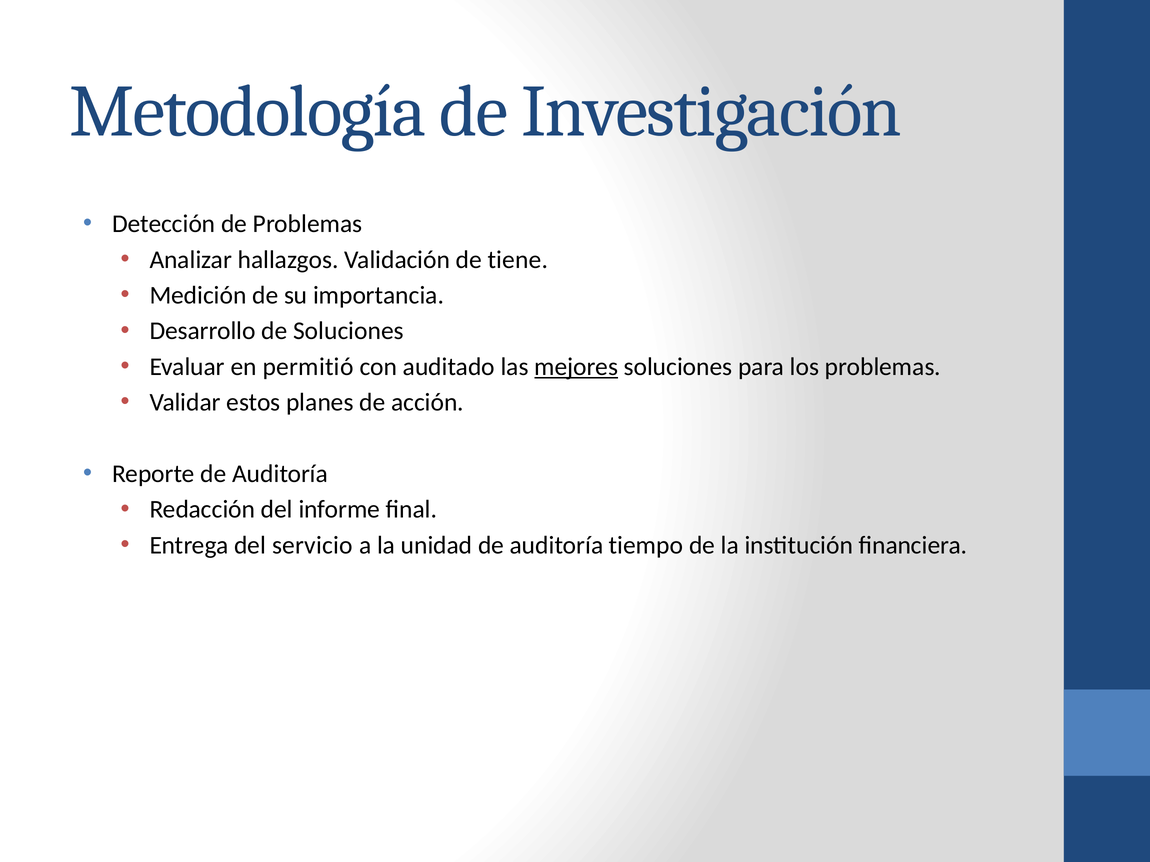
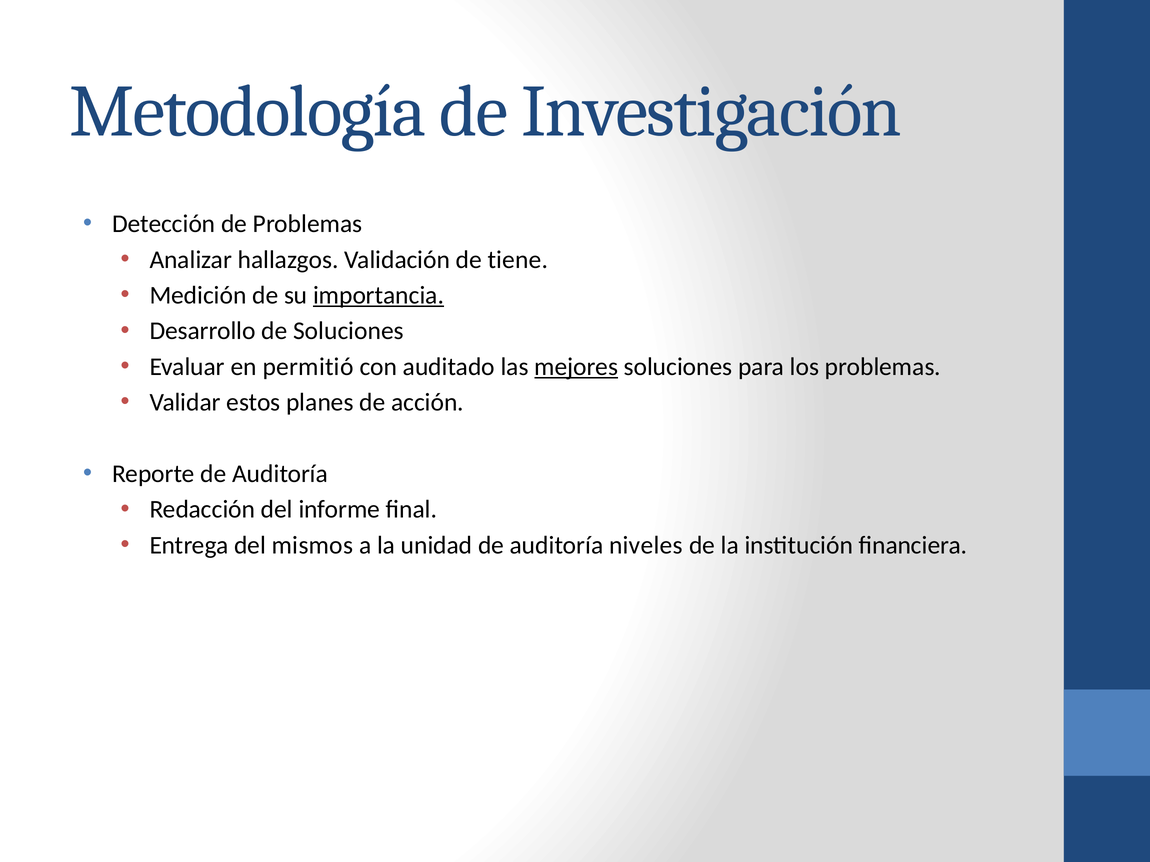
importancia underline: none -> present (379, 296)
servicio: servicio -> mismos (312, 546)
tiempo: tiempo -> niveles (646, 546)
